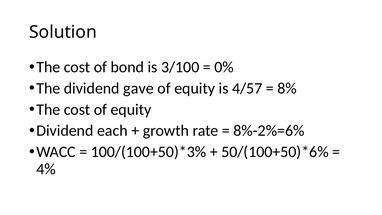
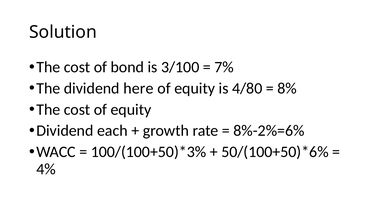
0%: 0% -> 7% (224, 67)
gave: gave -> here (138, 88)
4/57: 4/57 -> 4/80 (247, 88)
